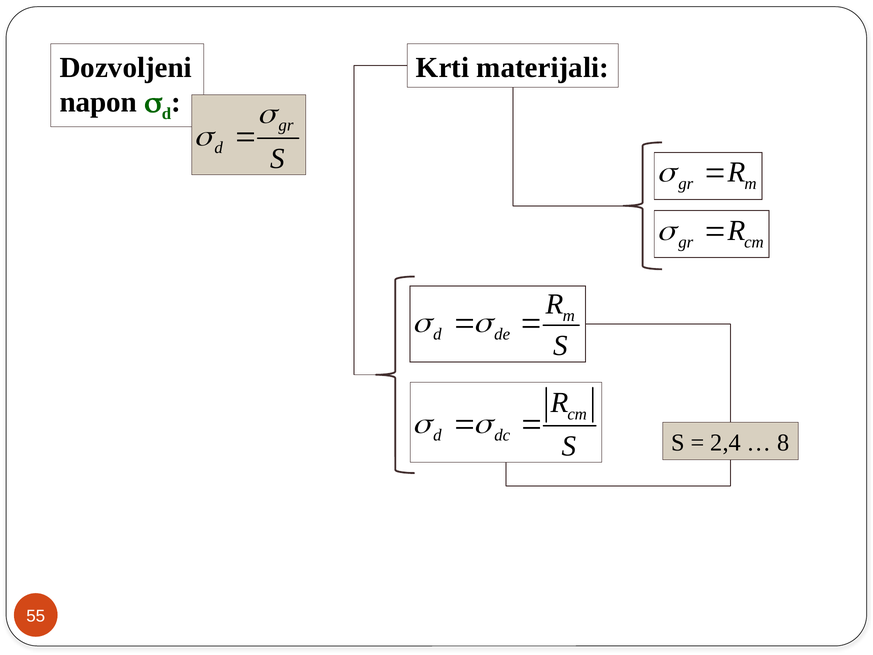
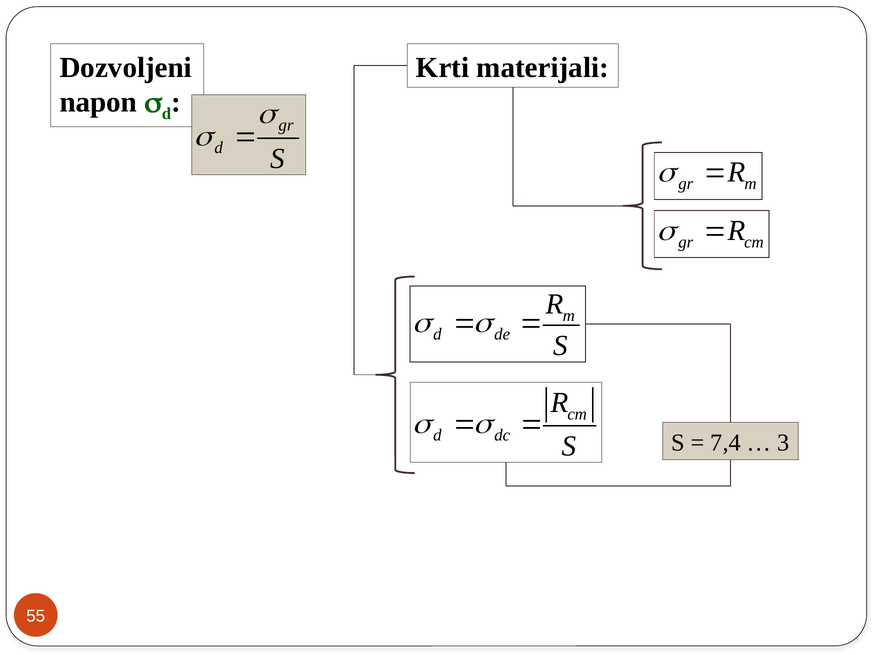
2,4: 2,4 -> 7,4 (726, 443)
8: 8 -> 3 (783, 443)
